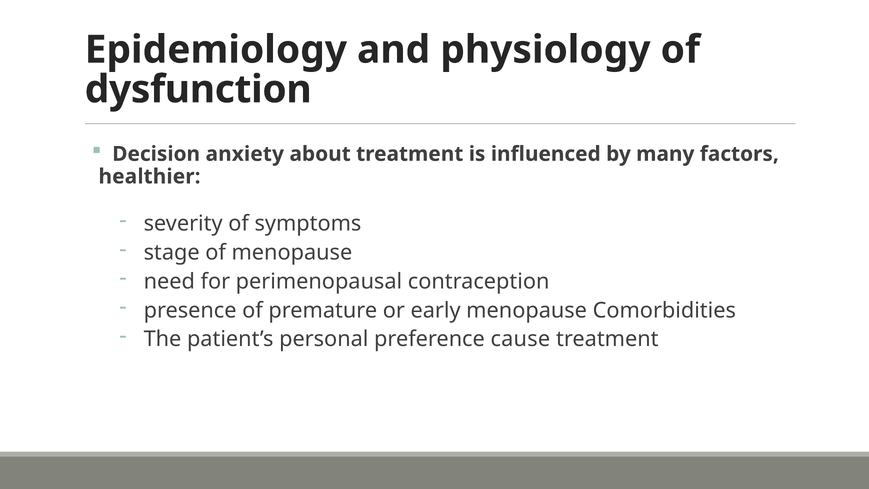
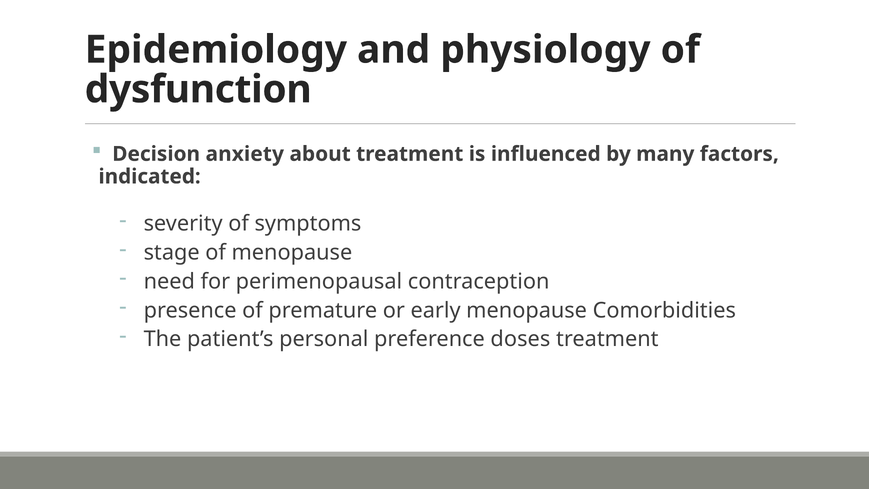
healthier: healthier -> indicated (150, 176)
cause: cause -> doses (520, 339)
